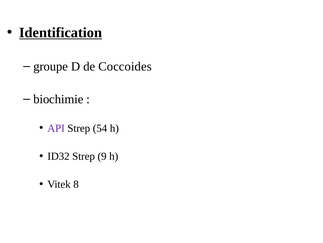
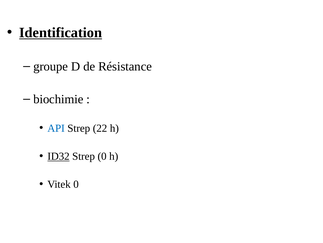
Coccoides: Coccoides -> Résistance (125, 66)
API colour: purple -> blue (56, 128)
54: 54 -> 22 (100, 128)
ID32 underline: none -> present (58, 156)
Strep 9: 9 -> 0 (102, 156)
Vitek 8: 8 -> 0 (76, 184)
